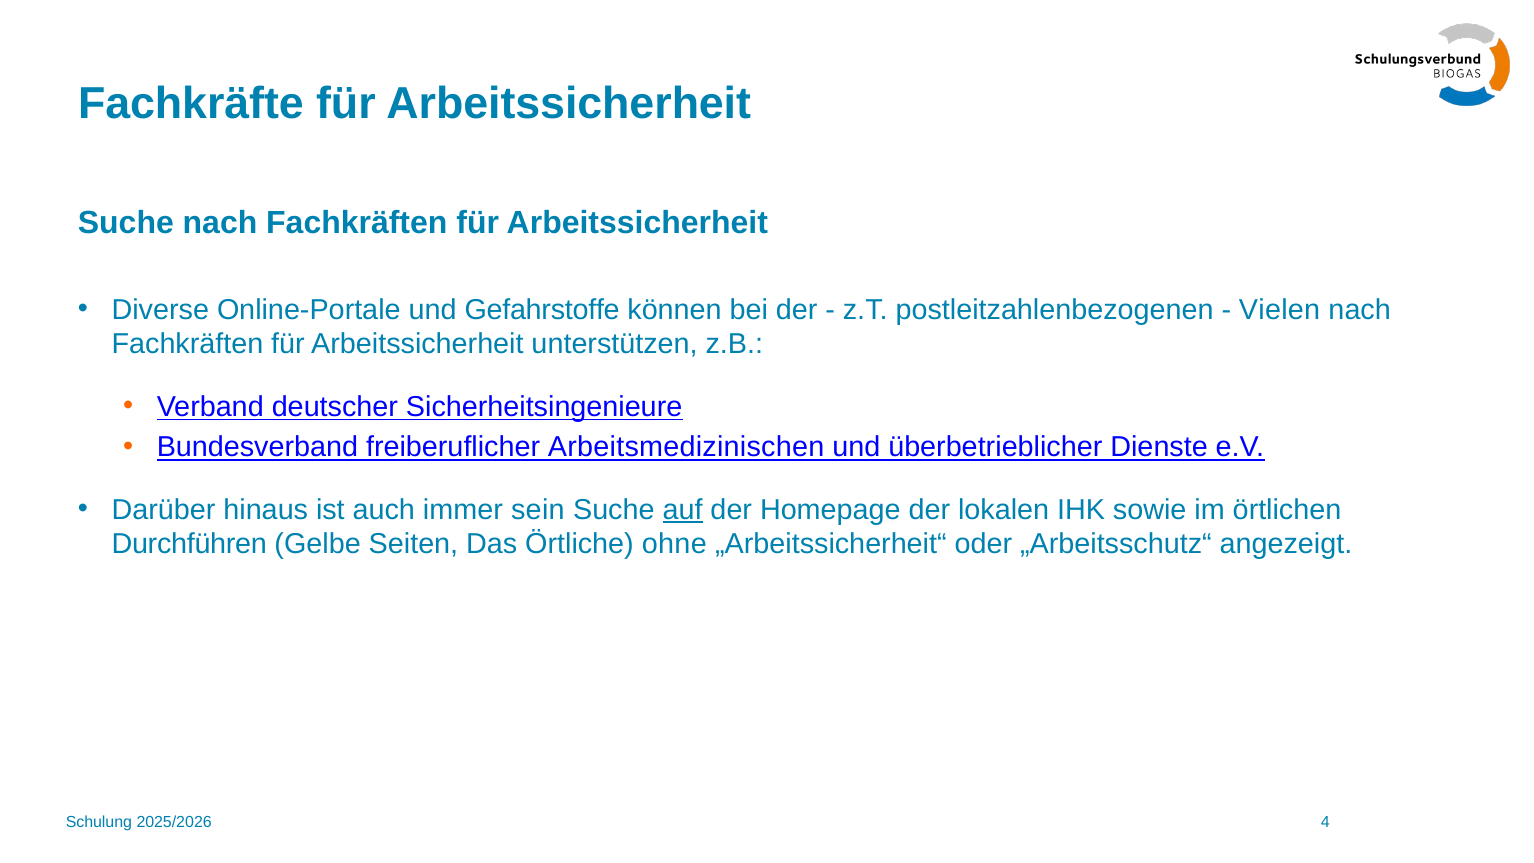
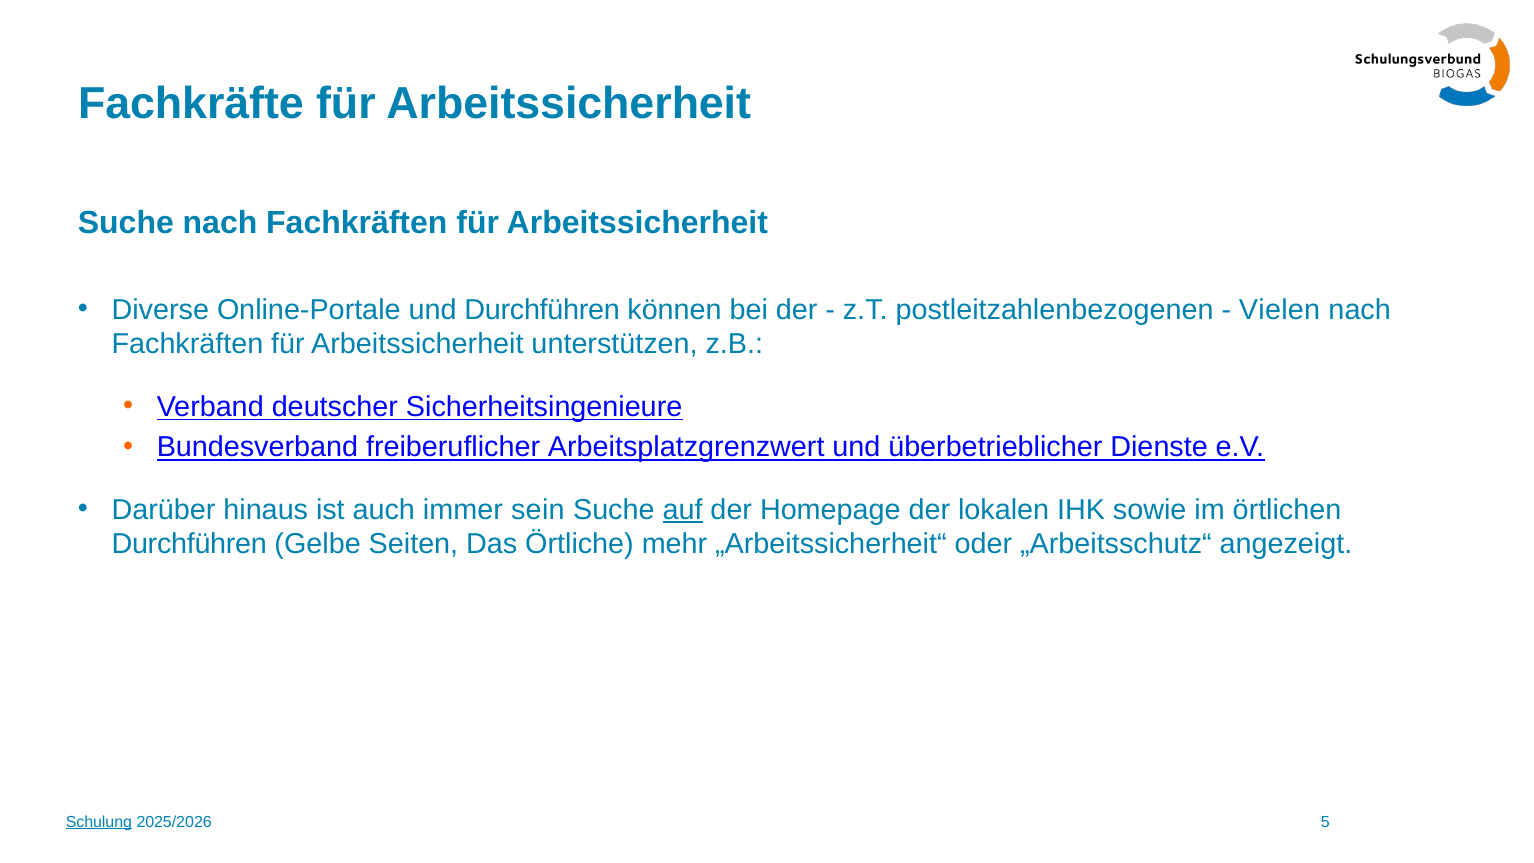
und Gefahrstoffe: Gefahrstoffe -> Durchführen (542, 310)
Arbeitsmedizinischen: Arbeitsmedizinischen -> Arbeitsplatzgrenzwert (686, 447)
ohne: ohne -> mehr (674, 544)
Schulung underline: none -> present (99, 822)
4: 4 -> 5 (1325, 822)
